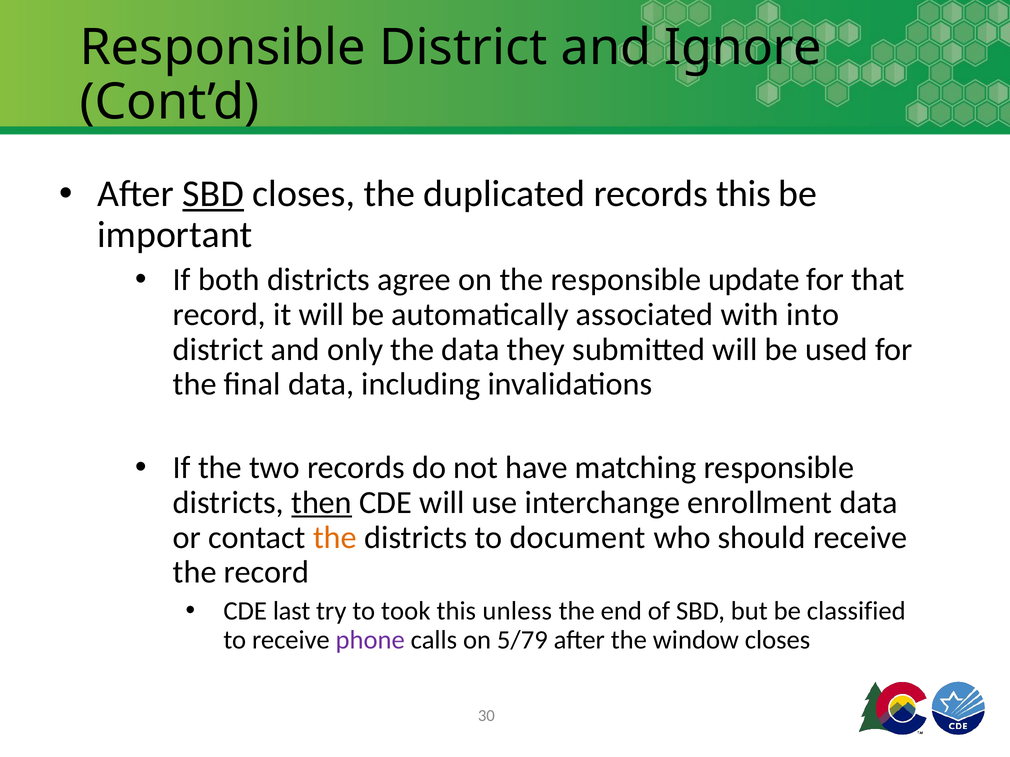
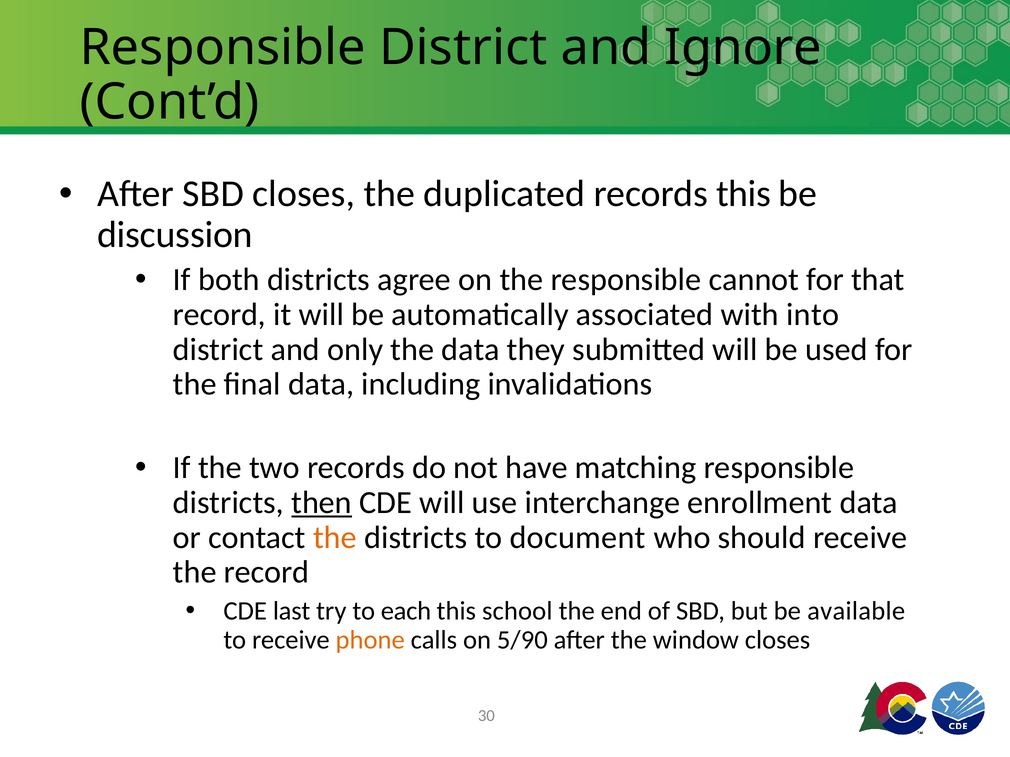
SBD underline: present -> none (213, 194)
important: important -> discussion (175, 235)
update: update -> cannot (754, 280)
took: took -> each (406, 611)
unless: unless -> school (517, 611)
classified: classified -> available (856, 611)
phone colour: purple -> orange (370, 640)
5/79: 5/79 -> 5/90 (522, 640)
